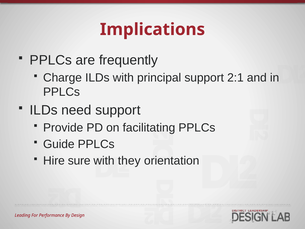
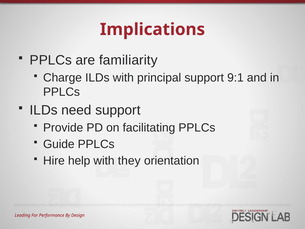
frequently: frequently -> familiarity (128, 60)
2:1: 2:1 -> 9:1 (235, 78)
sure: sure -> help (79, 161)
